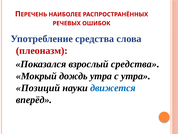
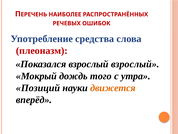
взрослый средства: средства -> взрослый (135, 64)
дождь утра: утра -> того (101, 76)
движется colour: blue -> orange (113, 88)
